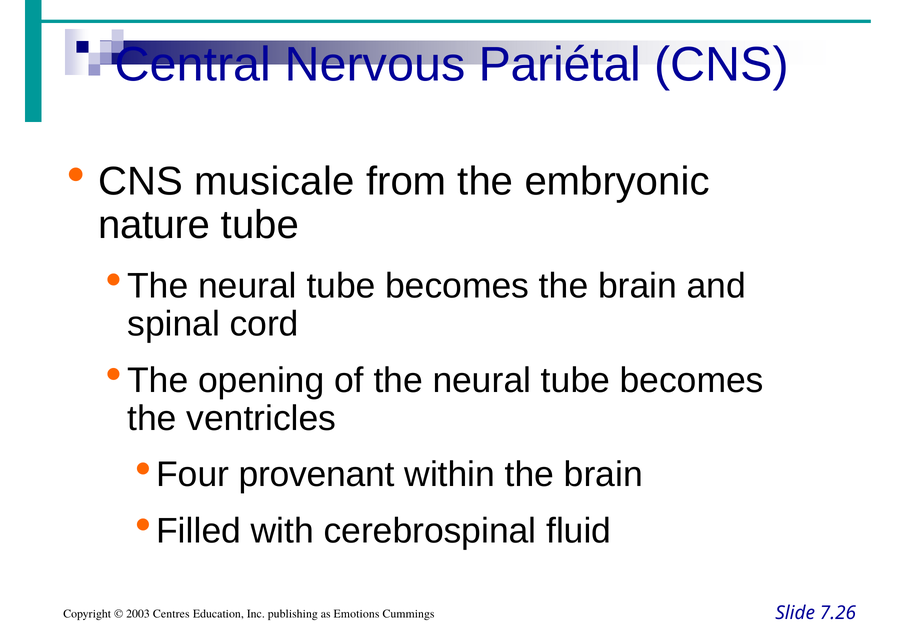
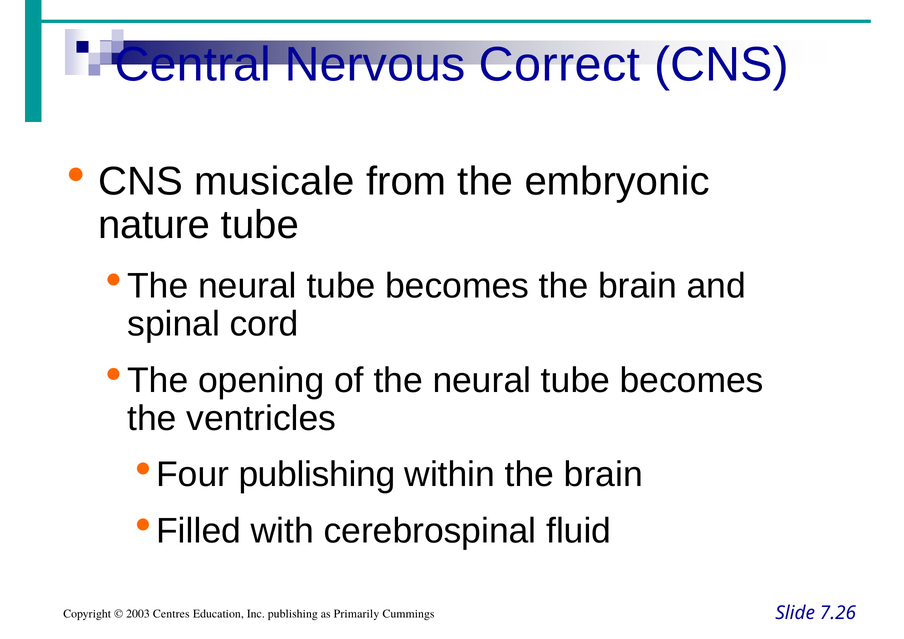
Pariétal: Pariétal -> Correct (560, 65)
provenant: provenant -> publishing (317, 475)
Emotions: Emotions -> Primarily (357, 614)
